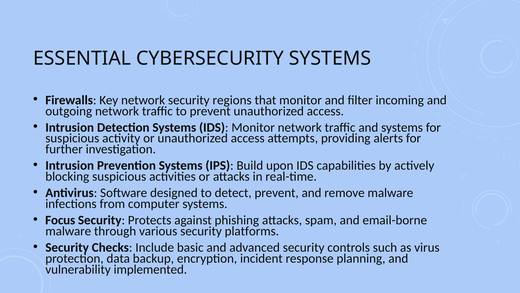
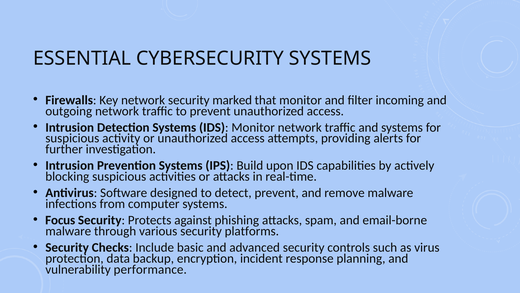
regions: regions -> marked (232, 100)
implemented: implemented -> performance (150, 269)
